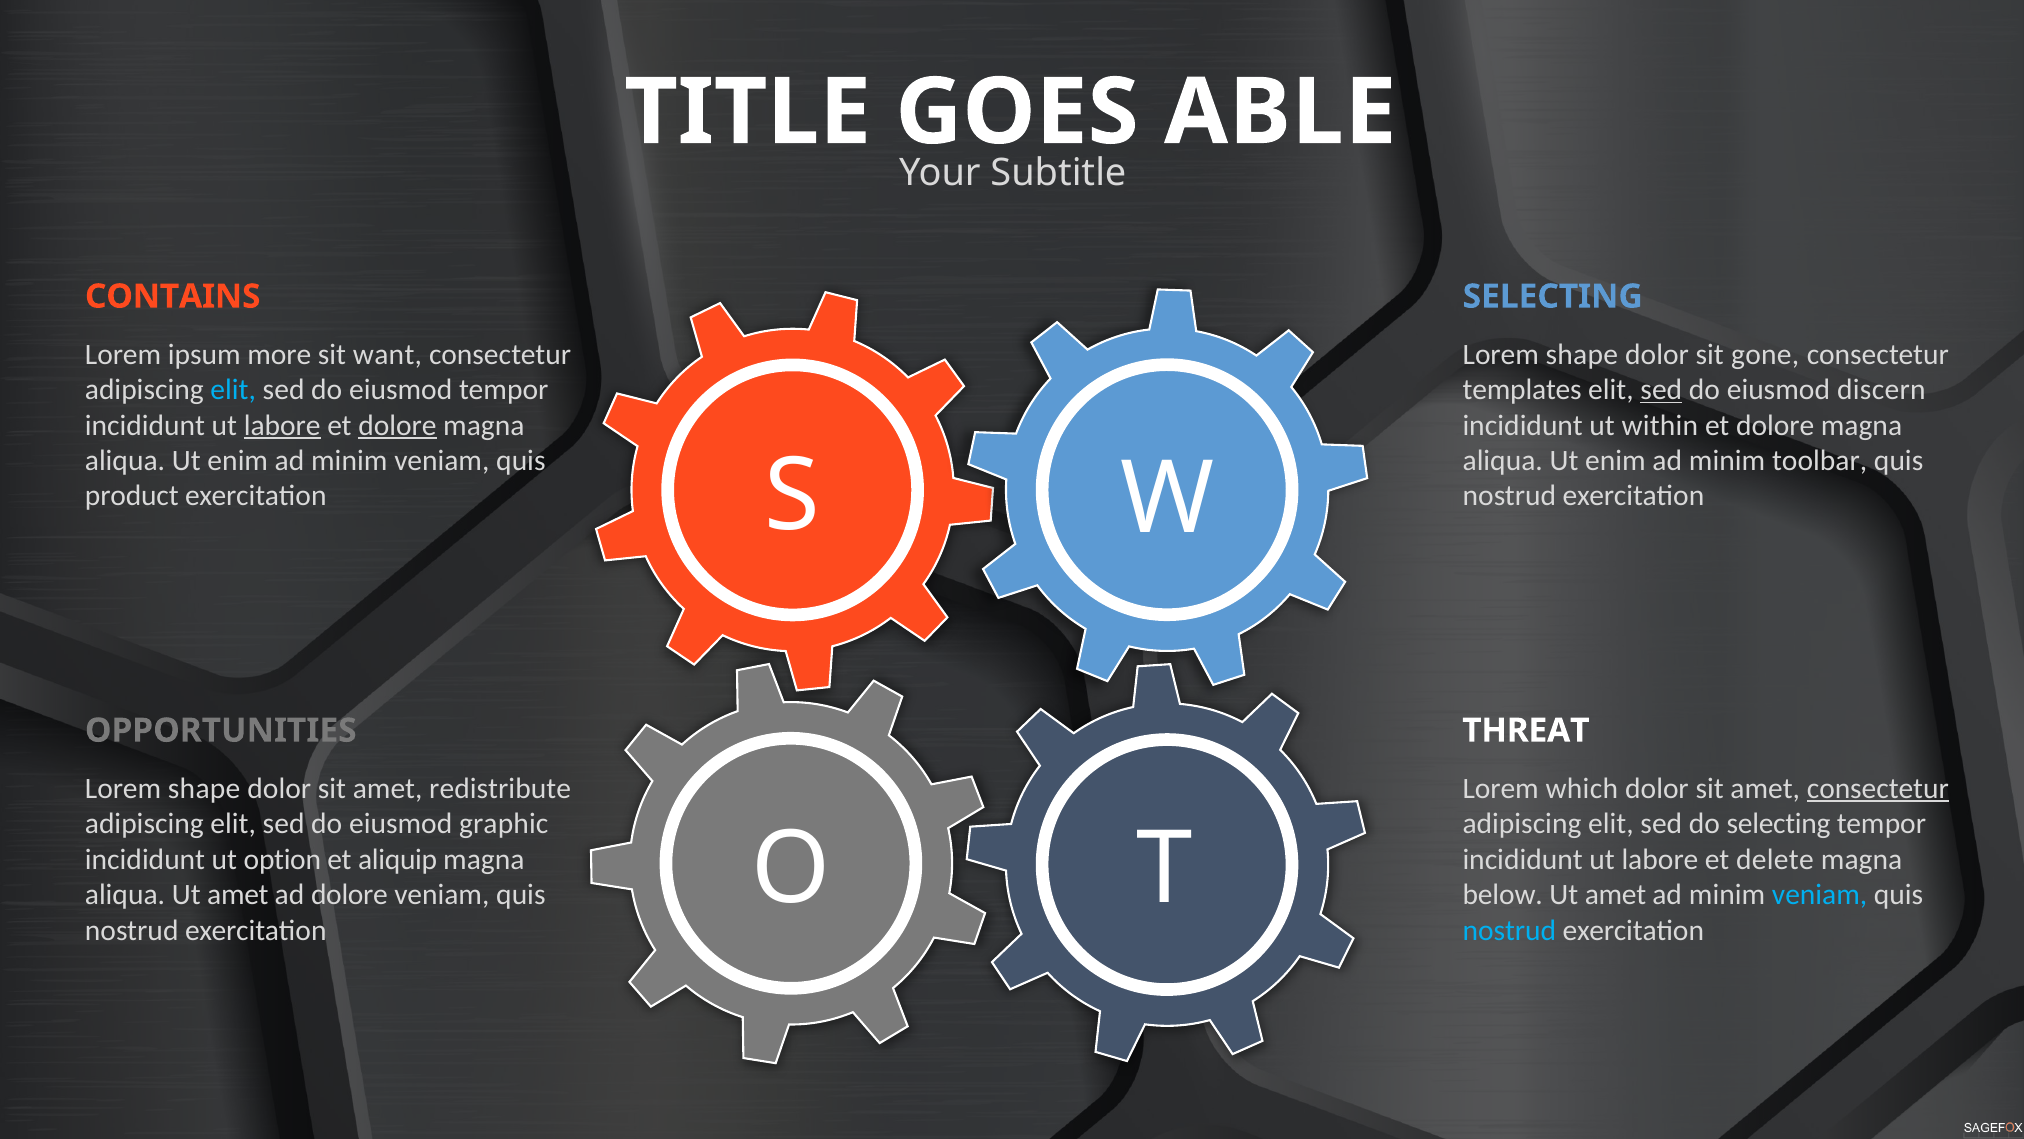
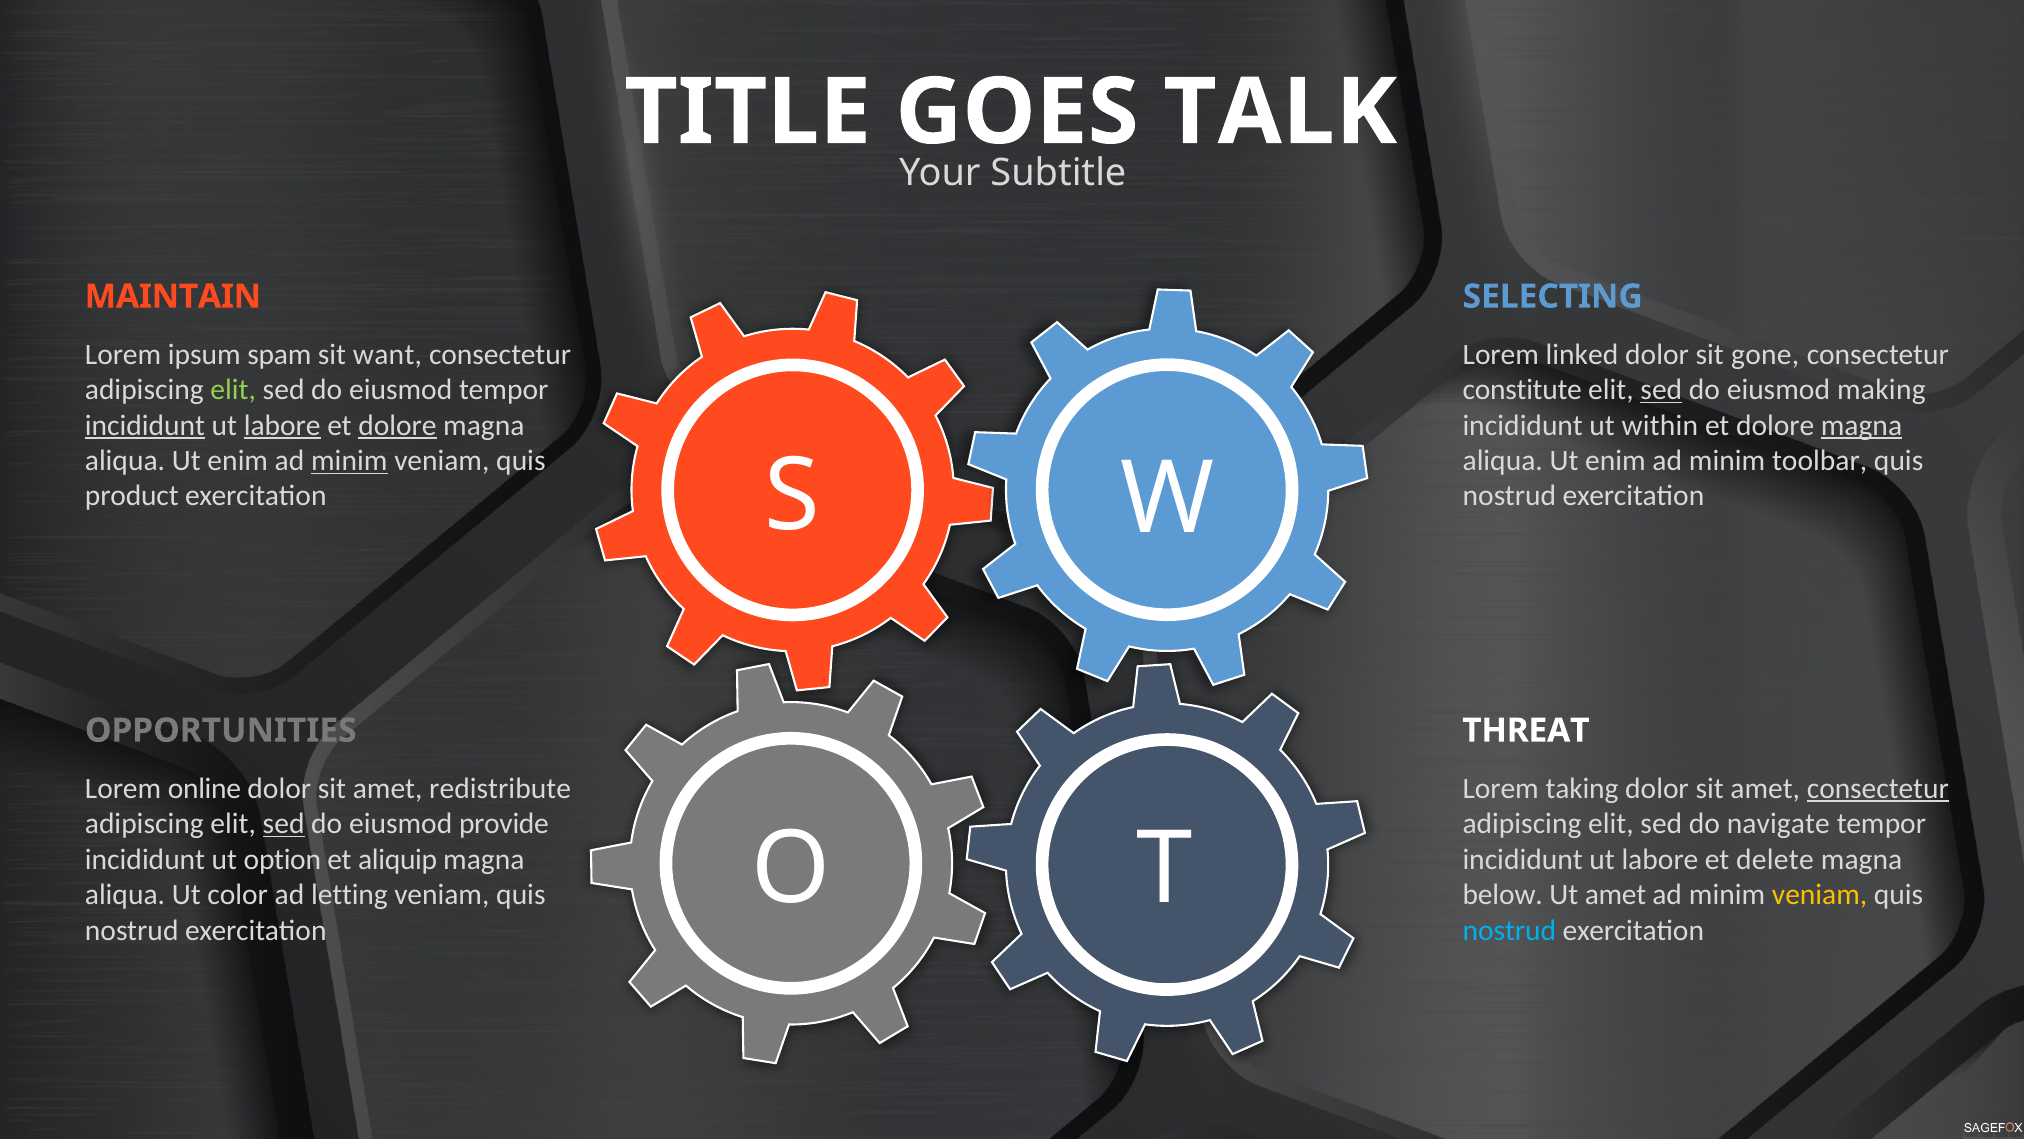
ABLE: ABLE -> TALK (1280, 112)
CONTAINS: CONTAINS -> MAINTAIN (173, 296)
more: more -> spam (279, 354)
shape: shape -> linked (1582, 354)
elit colour: light blue -> light green (233, 390)
templates: templates -> constitute (1522, 390)
discern: discern -> making (1881, 390)
incididunt underline: none -> present (145, 425)
magna underline: none -> present (1861, 425)
minim underline: none -> present (349, 461)
shape: shape -> online (204, 788)
which: which -> taking (1582, 788)
sed underline: none -> present (284, 824)
graphic: graphic -> provide (504, 824)
do selecting: selecting -> navigate (1778, 824)
aliqua Ut amet: amet -> color (238, 894)
ad dolore: dolore -> letting (349, 894)
veniam colour: light blue -> yellow (1820, 894)
